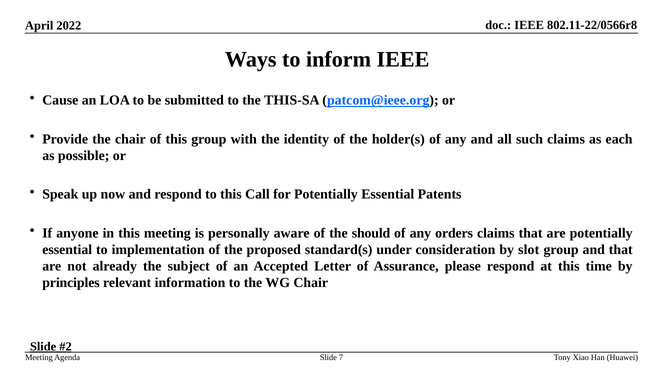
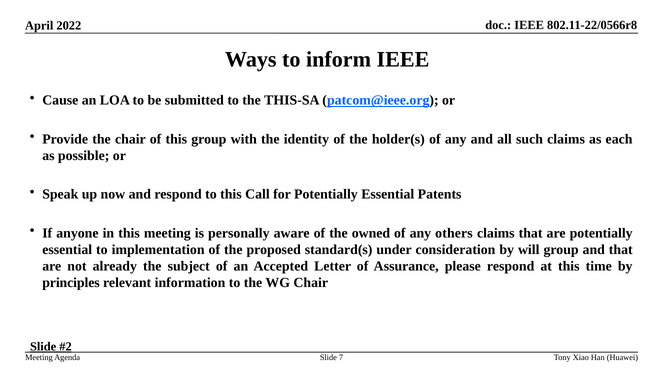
should: should -> owned (371, 233)
orders: orders -> others (454, 233)
slot: slot -> will (529, 249)
